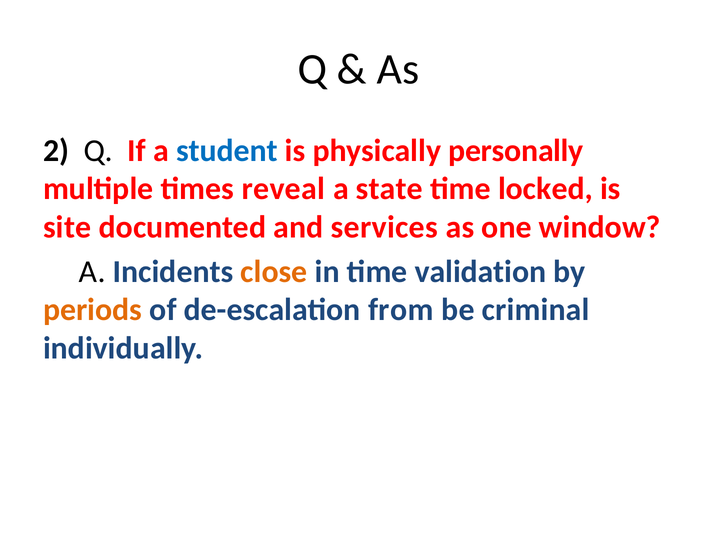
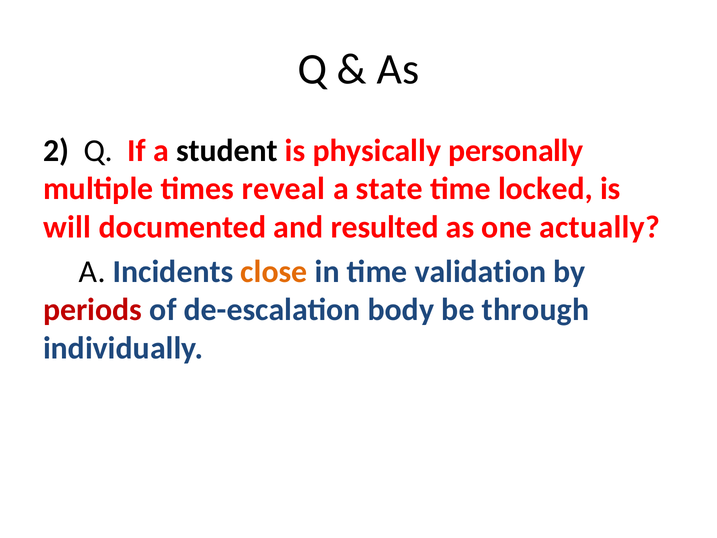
student colour: blue -> black (227, 150)
site: site -> will (67, 227)
services: services -> resulted (385, 227)
window: window -> actually (600, 227)
periods colour: orange -> red (93, 310)
from: from -> body (401, 310)
criminal: criminal -> through (536, 310)
